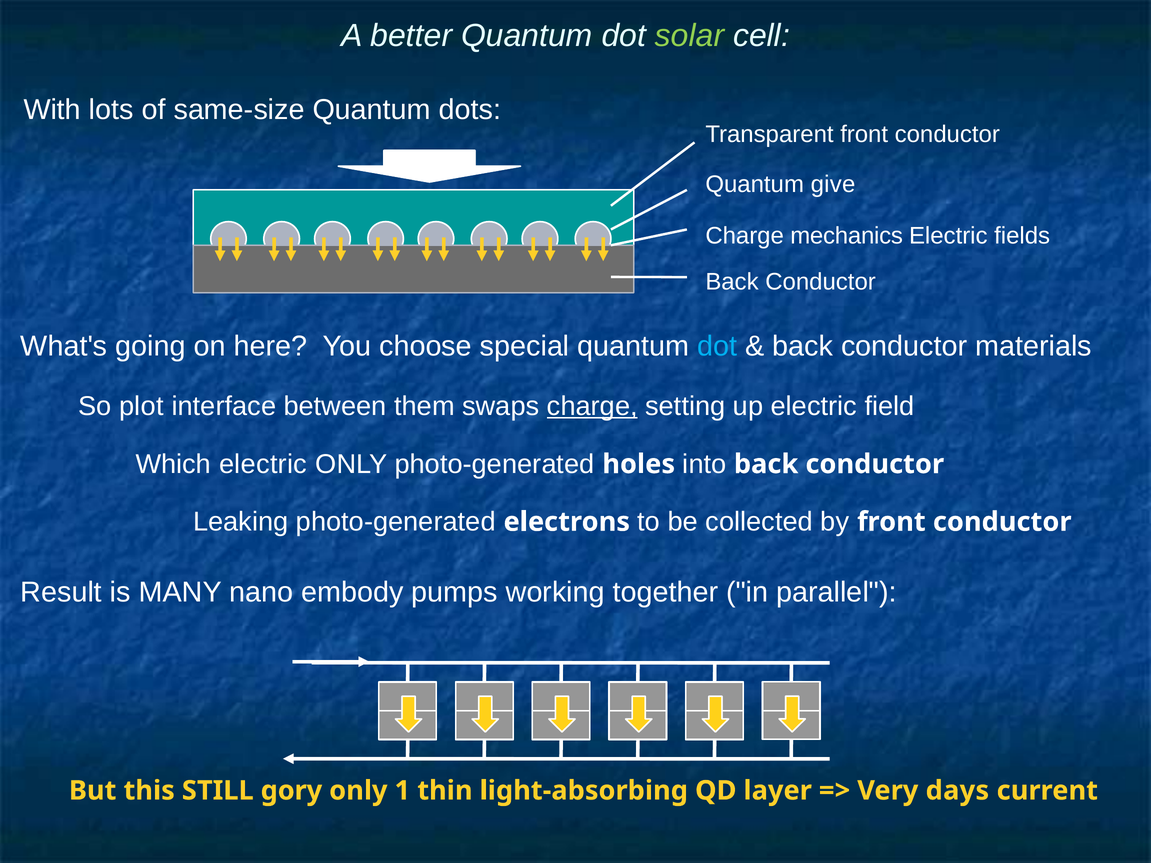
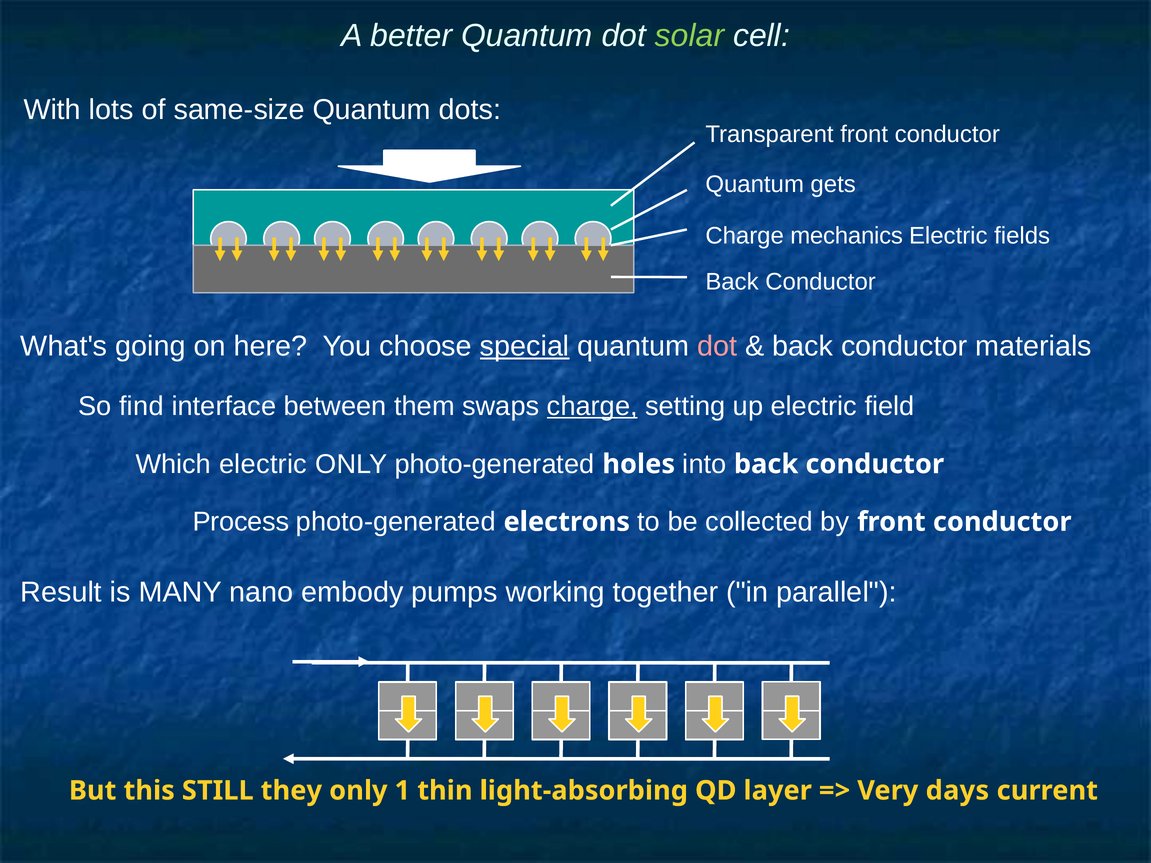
give: give -> gets (833, 184)
special underline: none -> present (525, 346)
dot colour: light blue -> pink (717, 346)
plot: plot -> find (141, 406)
Leaking: Leaking -> Process (241, 522)
gory: gory -> they (291, 791)
